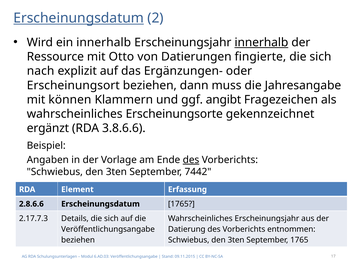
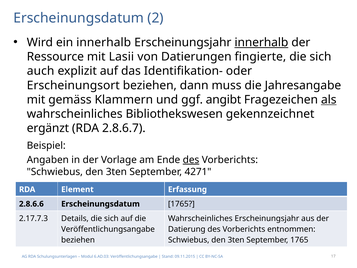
Erscheinungsdatum underline: present -> none (79, 18)
Otto: Otto -> Lasii (121, 57)
nach: nach -> auch (41, 71)
Ergänzungen-: Ergänzungen- -> Identifikation- (183, 71)
können: können -> gemäss (70, 100)
als underline: none -> present (329, 100)
Erscheinungsorte: Erscheinungsorte -> Bibliothekswesen (174, 114)
3.8.6.6: 3.8.6.6 -> 2.8.6.7 (124, 128)
7442: 7442 -> 4271 (198, 172)
